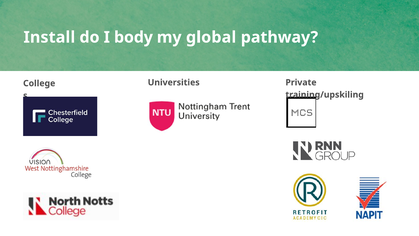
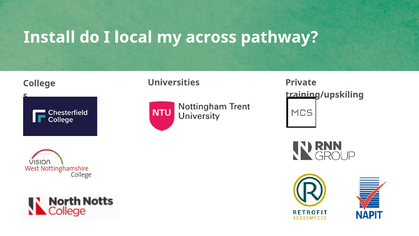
body: body -> local (133, 37)
global: global -> across (211, 37)
